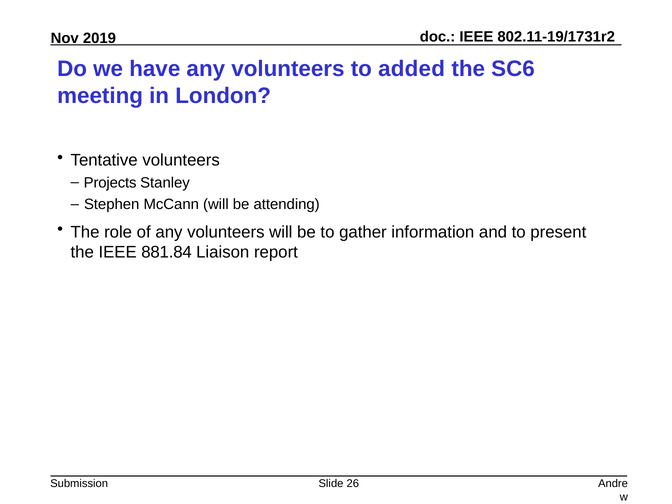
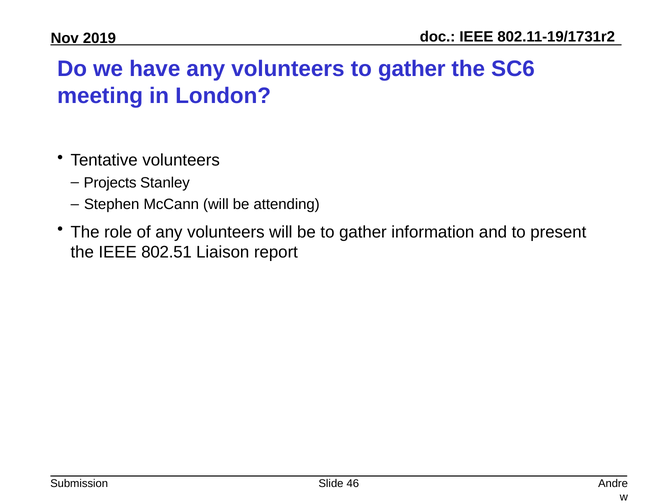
volunteers to added: added -> gather (412, 69)
881.84: 881.84 -> 802.51 (167, 252)
26: 26 -> 46 (353, 483)
